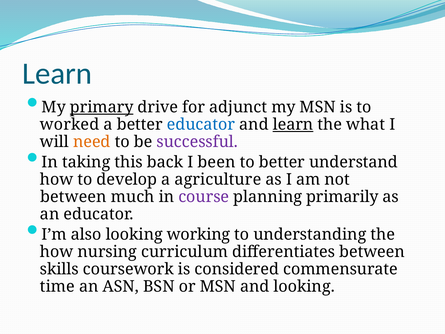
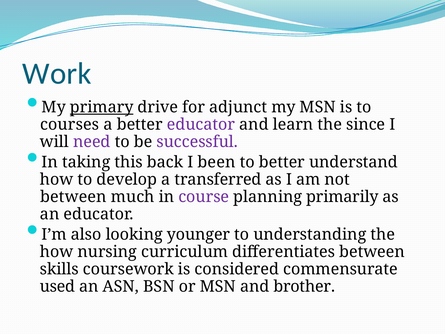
Learn: Learn -> Work (57, 73)
worked: worked -> courses (70, 124)
educator colour: blue -> purple (201, 124)
learn underline: present -> none (293, 124)
what: what -> since (366, 124)
need colour: orange -> purple (92, 142)
agriculture: agriculture -> transferred (218, 179)
working: working -> younger (199, 234)
time: time -> used (57, 286)
and looking: looking -> brother (304, 286)
